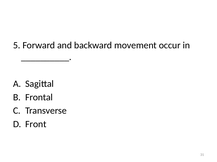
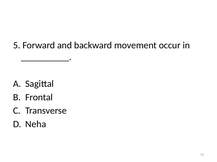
Front: Front -> Neha (36, 125)
